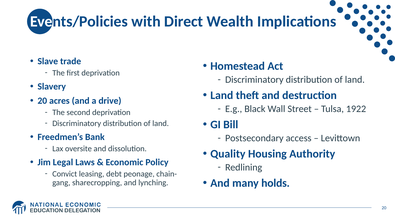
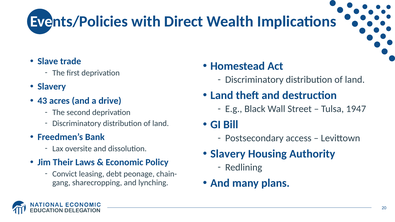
20: 20 -> 43 (42, 101)
1922: 1922 -> 1947 (356, 109)
Quality: Quality -> Slavery (228, 154)
Legal: Legal -> Their (63, 162)
holds: holds -> plans (275, 183)
